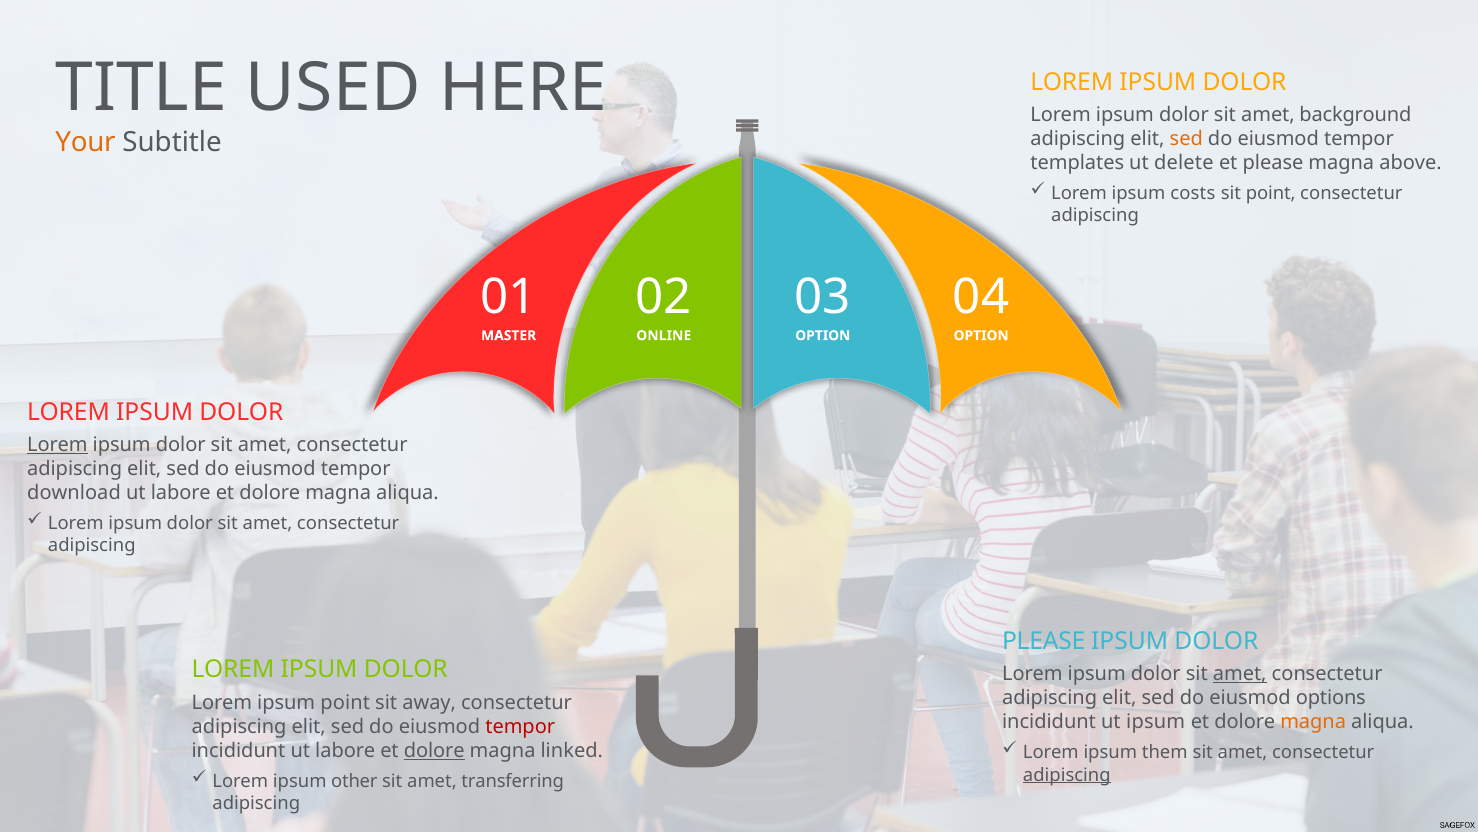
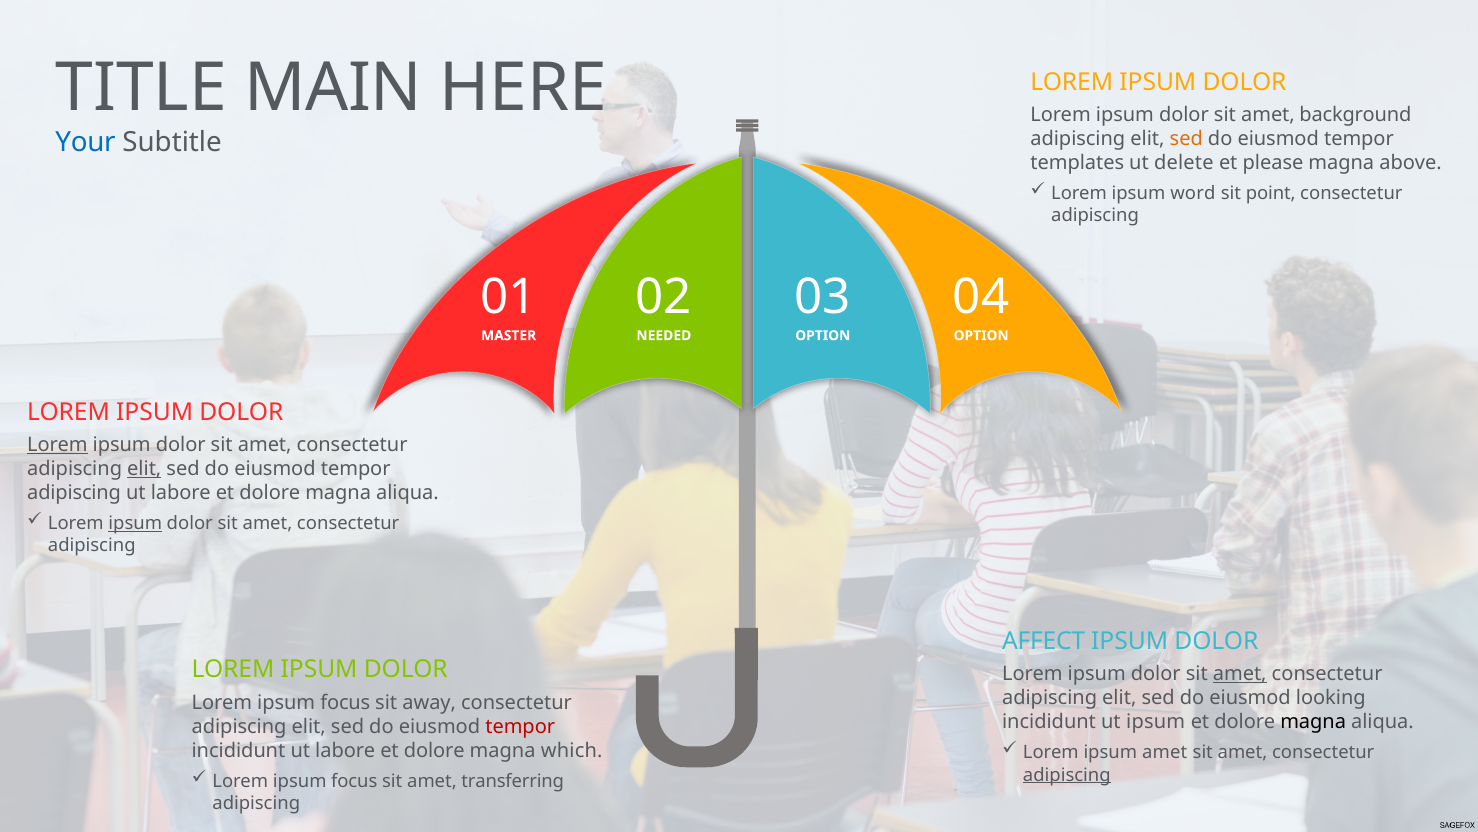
USED: USED -> MAIN (334, 88)
Your colour: orange -> blue (86, 142)
costs: costs -> word (1193, 193)
ONLINE: ONLINE -> NEEDED (664, 335)
elit underline: none -> present (144, 469)
download: download -> adipiscing (74, 493)
ipsum underline: none -> present (135, 523)
PLEASE: PLEASE -> AFFECT (1044, 641)
options: options -> looking (1331, 698)
point: point -> focus (345, 702)
magna colour: orange -> black (1313, 722)
ipsum them: them -> amet (1165, 752)
dolore underline: present -> none (434, 750)
linked: linked -> which (572, 750)
other: other -> focus (354, 781)
